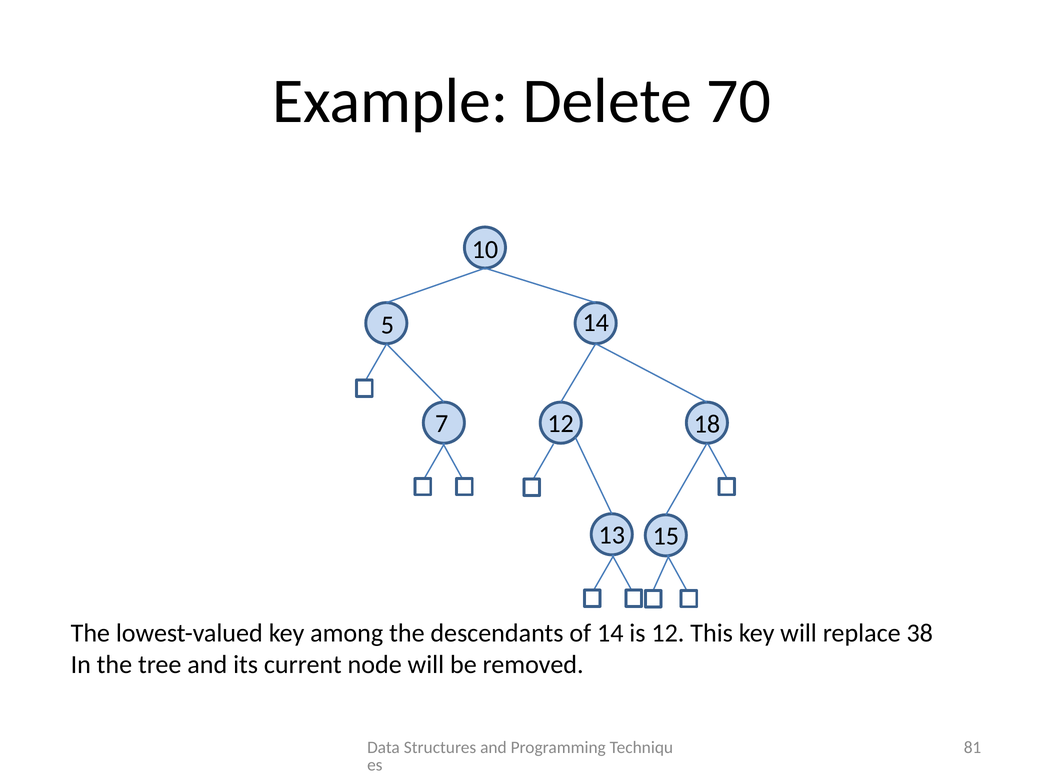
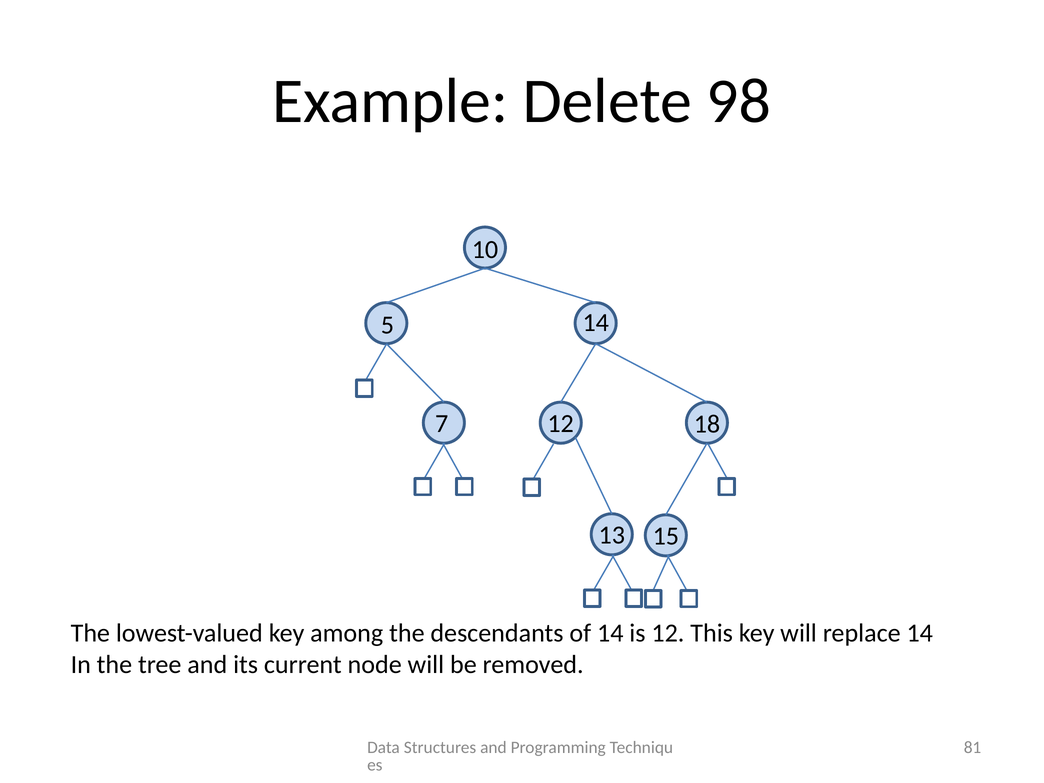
70: 70 -> 98 (739, 101)
replace 38: 38 -> 14 (920, 633)
